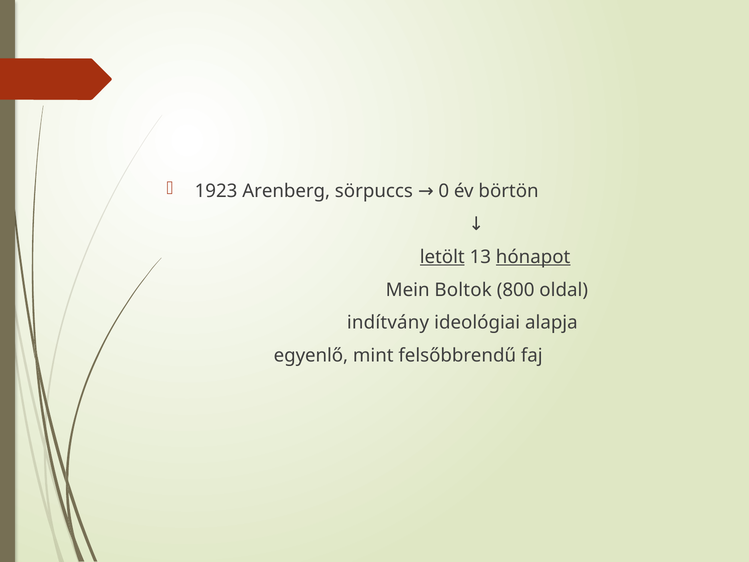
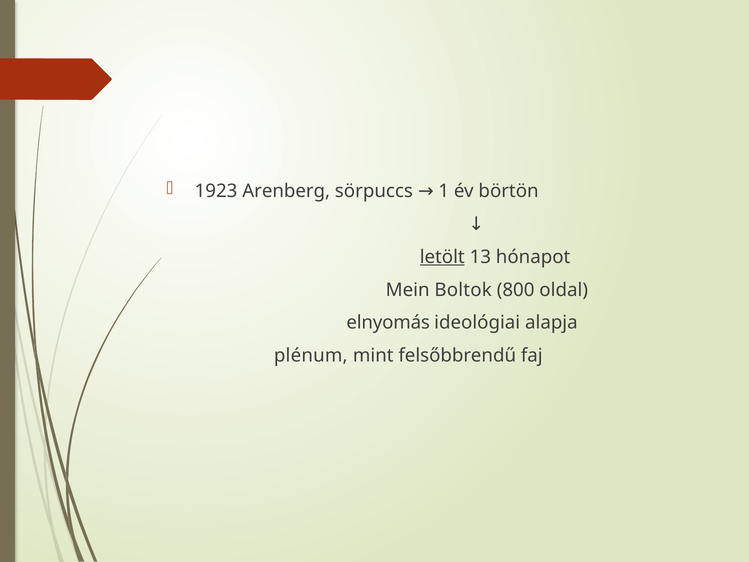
0: 0 -> 1 (444, 191)
hónapot underline: present -> none (533, 257)
indítvány: indítvány -> elnyomás (388, 323)
egyenlő: egyenlő -> plénum (311, 355)
